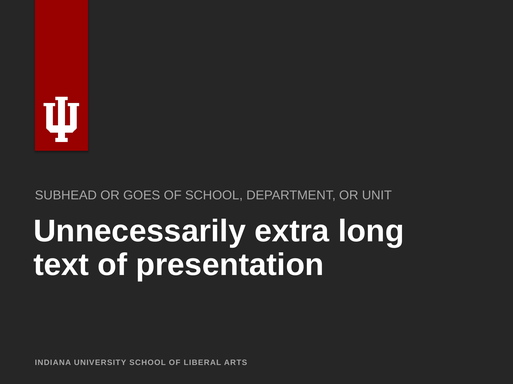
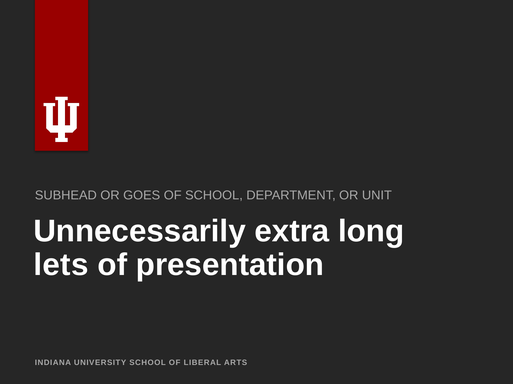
text: text -> lets (61, 265)
